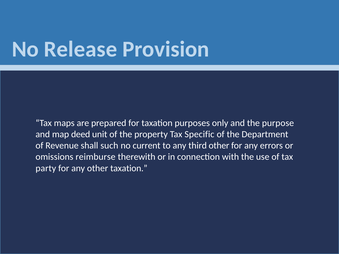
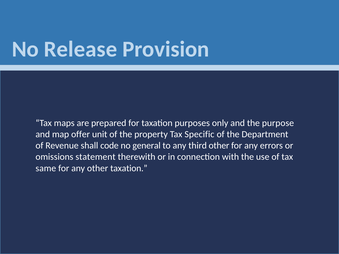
deed: deed -> offer (81, 134)
such: such -> code (109, 146)
current: current -> general (147, 146)
reimburse: reimburse -> statement (96, 157)
party: party -> same (46, 168)
